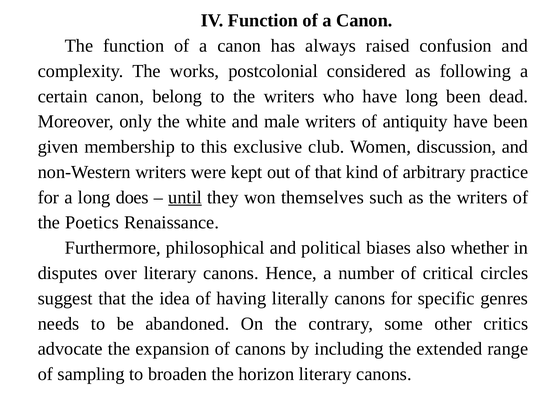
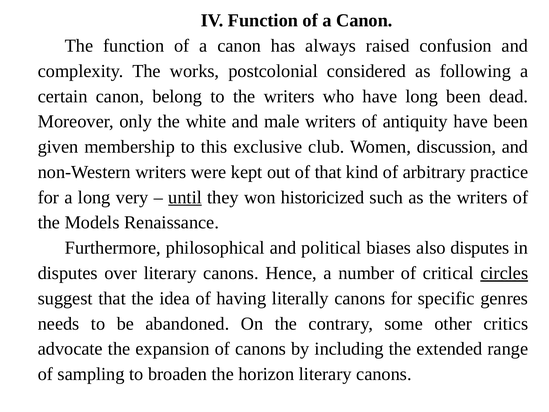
does: does -> very (132, 197)
themselves: themselves -> historicized (323, 197)
Poetics: Poetics -> Models (92, 222)
also whether: whether -> disputes (480, 248)
circles underline: none -> present (504, 273)
